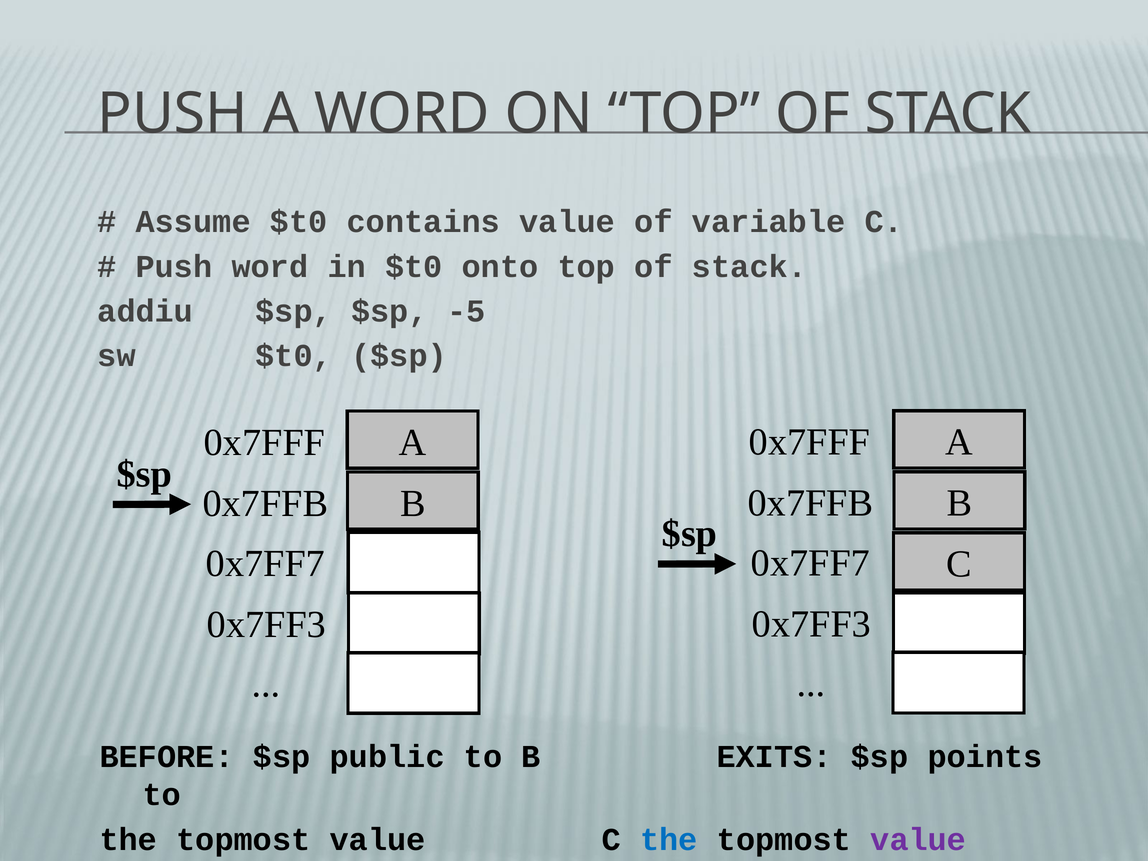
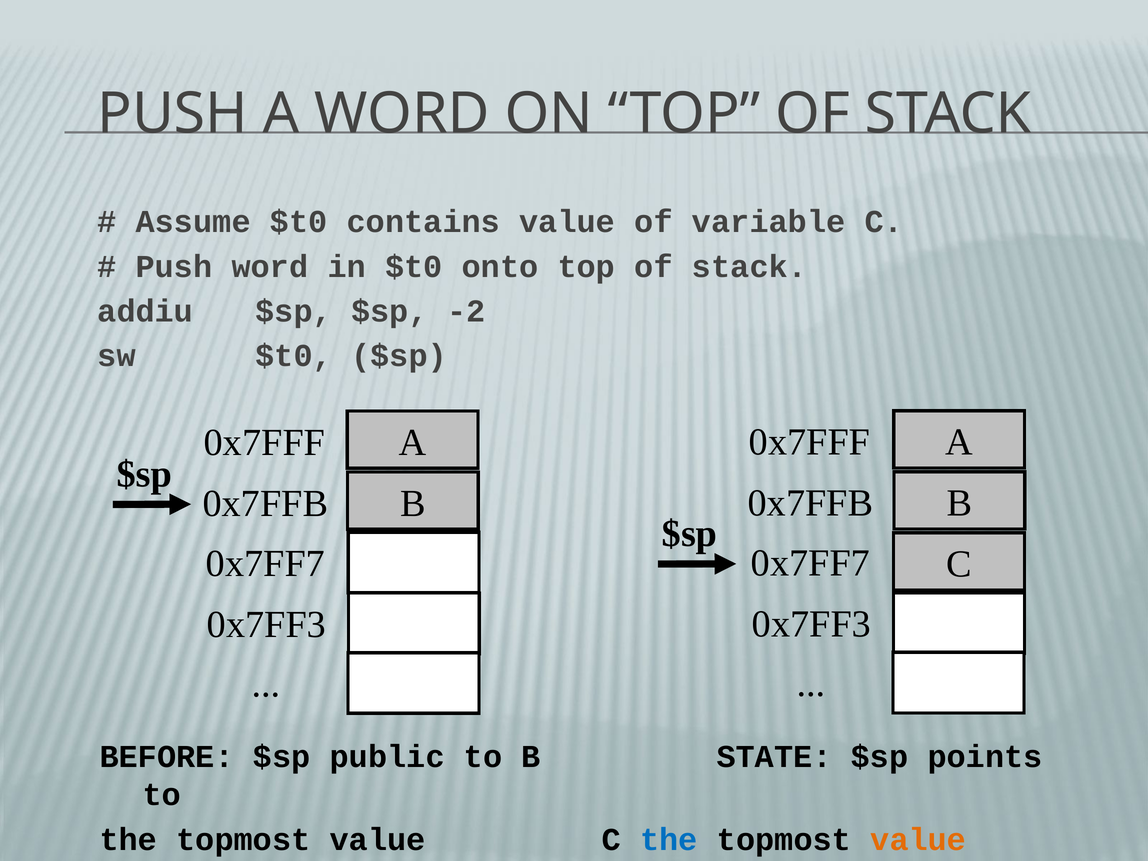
-5: -5 -> -2 (466, 311)
EXITS: EXITS -> STATE (774, 757)
value colour: purple -> orange (918, 840)
